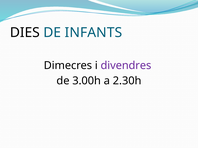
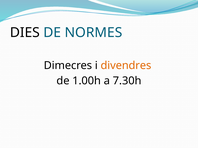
INFANTS: INFANTS -> NORMES (93, 33)
divendres colour: purple -> orange (126, 66)
3.00h: 3.00h -> 1.00h (87, 81)
2.30h: 2.30h -> 7.30h (127, 81)
